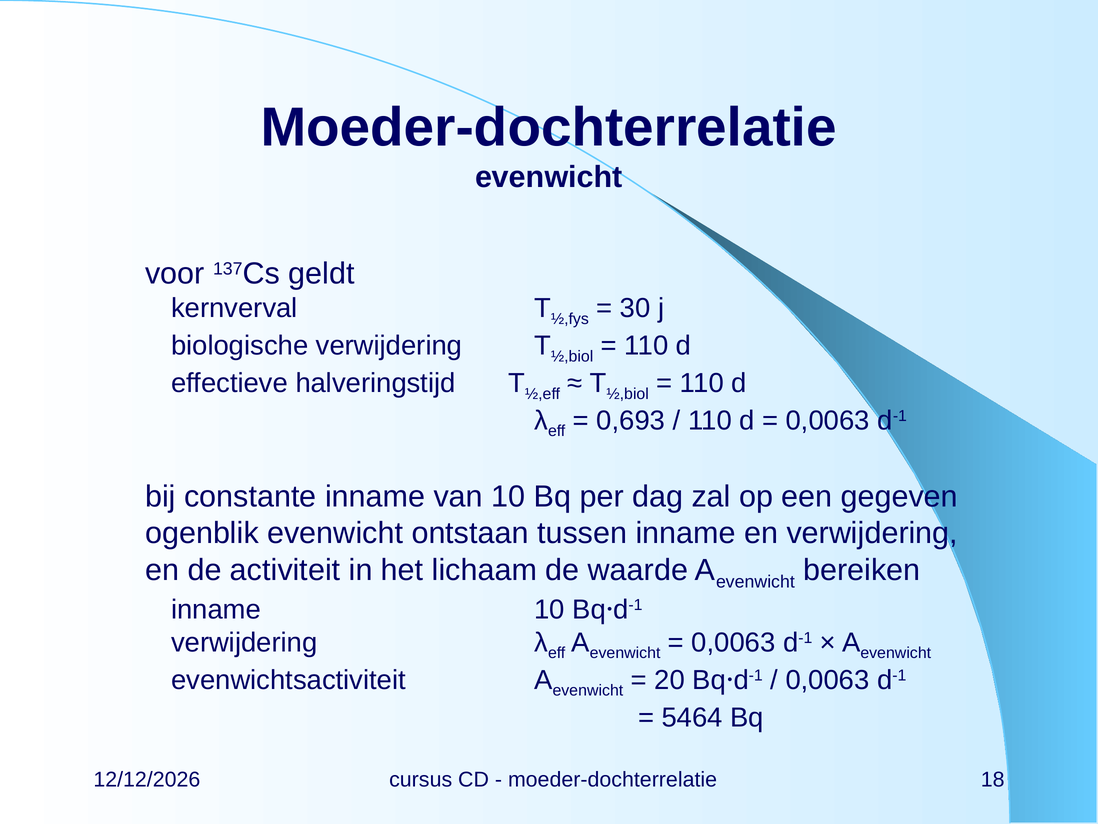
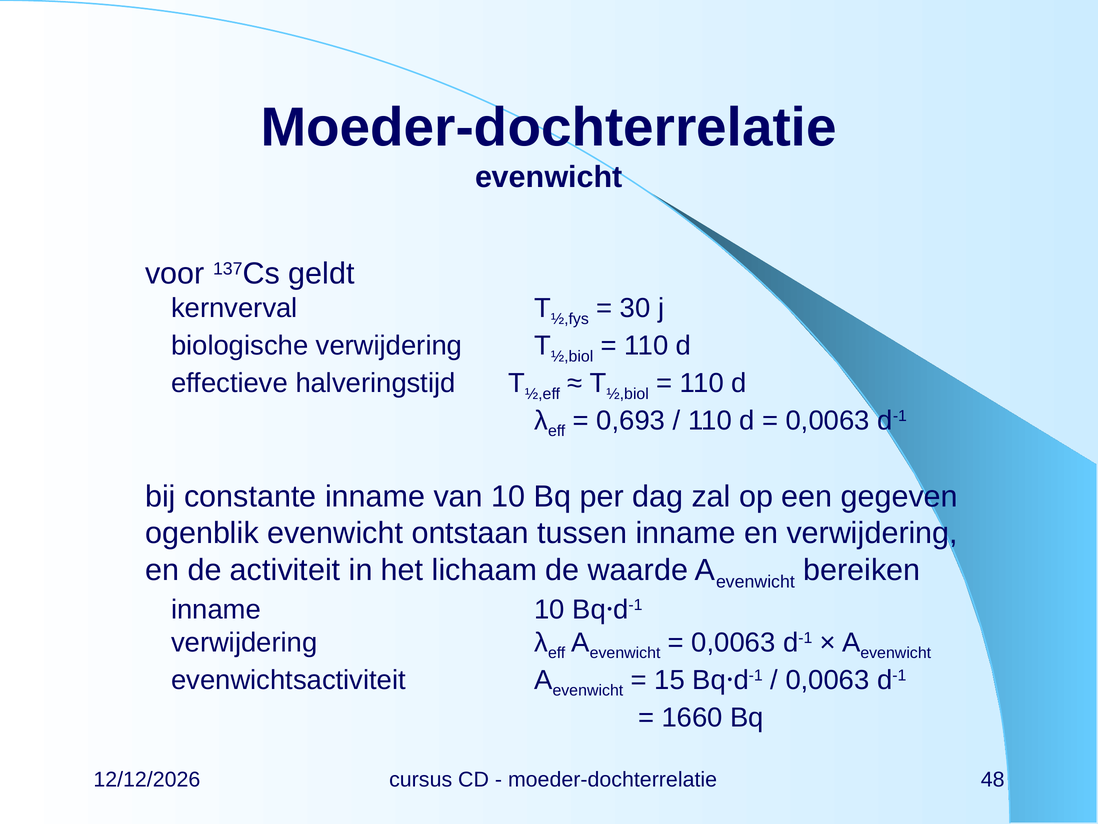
20: 20 -> 15 (670, 680)
5464: 5464 -> 1660 (692, 717)
18: 18 -> 48 (993, 779)
